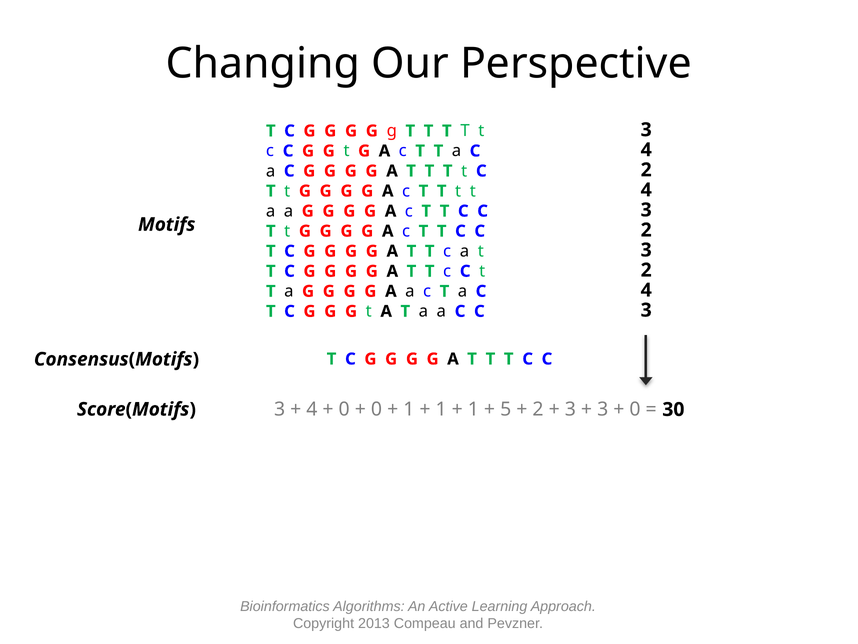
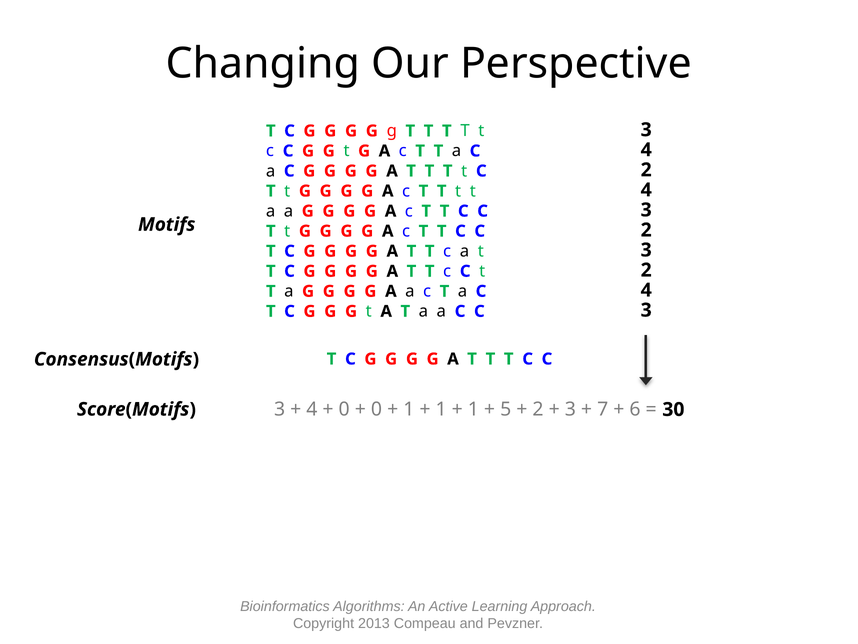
3: 3 -> 7 (603, 409)
0: 0 -> 6 (635, 409)
